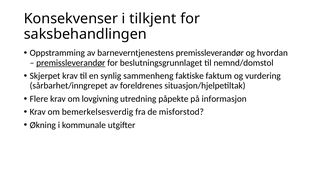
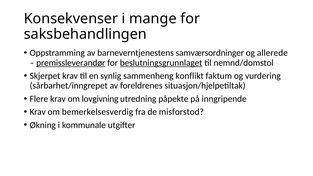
tilkjent: tilkjent -> mange (153, 19)
barneverntjenestens premissleverandør: premissleverandør -> samværsordninger (210, 53)
hvordan: hvordan -> allerede (272, 53)
beslutningsgrunnlaget underline: none -> present (161, 63)
faktiske: faktiske -> konflikt (190, 76)
informasjon: informasjon -> inngripende (224, 99)
